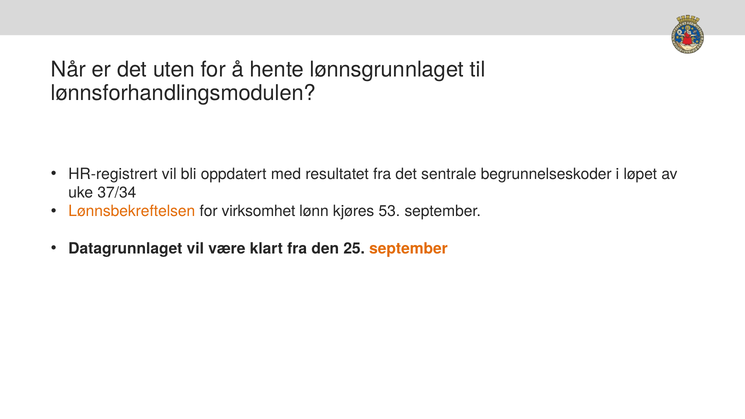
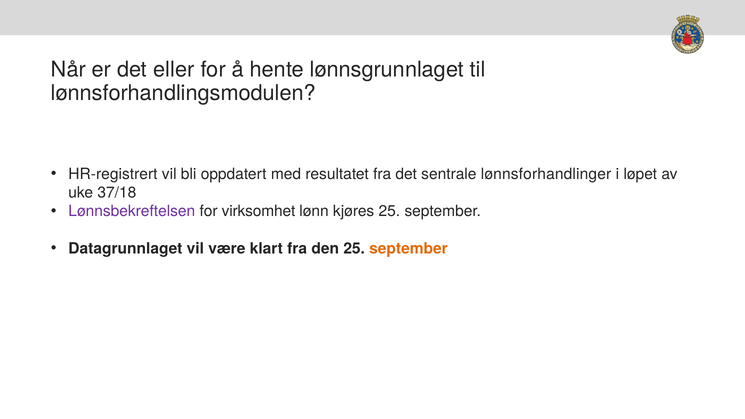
uten: uten -> eller (174, 70)
begrunnelseskoder: begrunnelseskoder -> lønnsforhandlinger (546, 174)
37/34: 37/34 -> 37/18 (117, 193)
Lønnsbekreftelsen colour: orange -> purple (132, 211)
kjøres 53: 53 -> 25 (389, 211)
